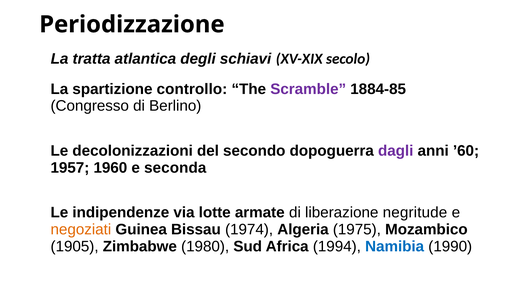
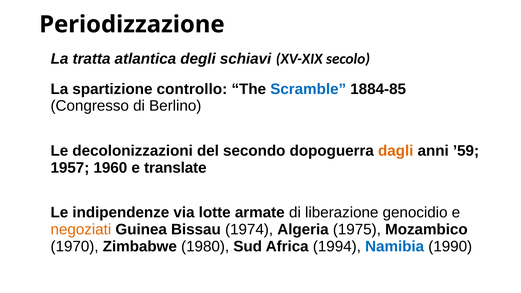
Scramble colour: purple -> blue (308, 89)
dagli colour: purple -> orange (396, 151)
’60: ’60 -> ’59 (466, 151)
seconda: seconda -> translate (175, 168)
negritude: negritude -> genocidio (415, 212)
1905: 1905 -> 1970 (75, 246)
